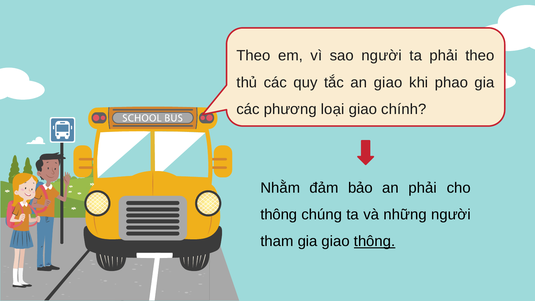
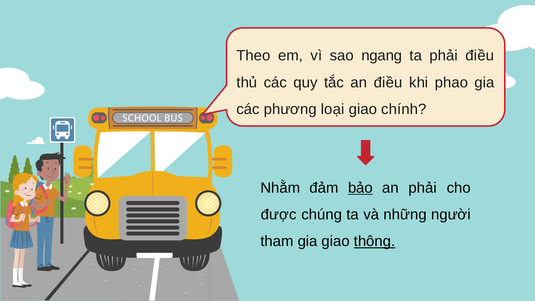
sao người: người -> ngang (382, 56)
phải theo: theo -> điều (480, 56)
an giao: giao -> điều (388, 82)
bảo underline: none -> present (360, 188)
thông: thông -> được (279, 215)
